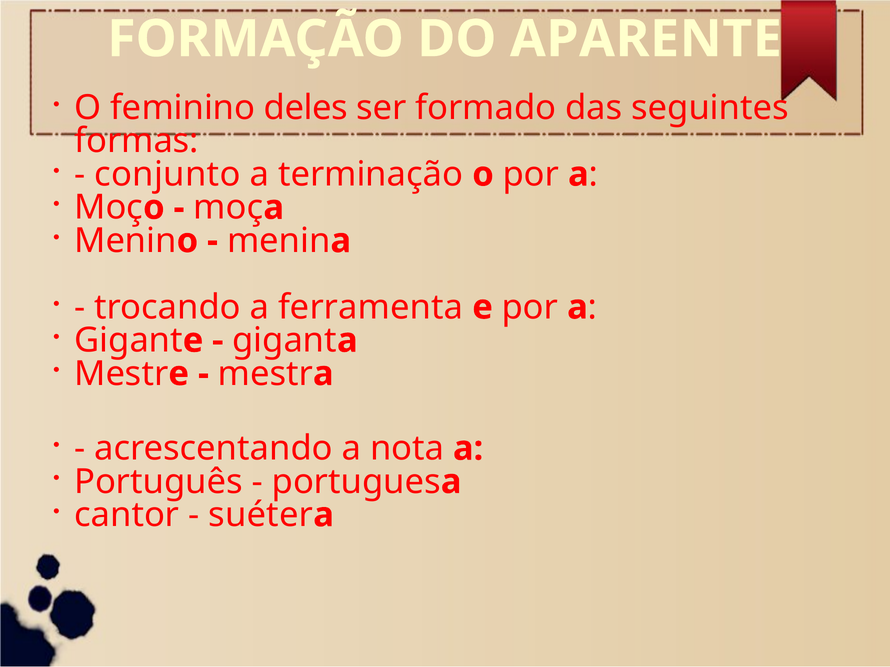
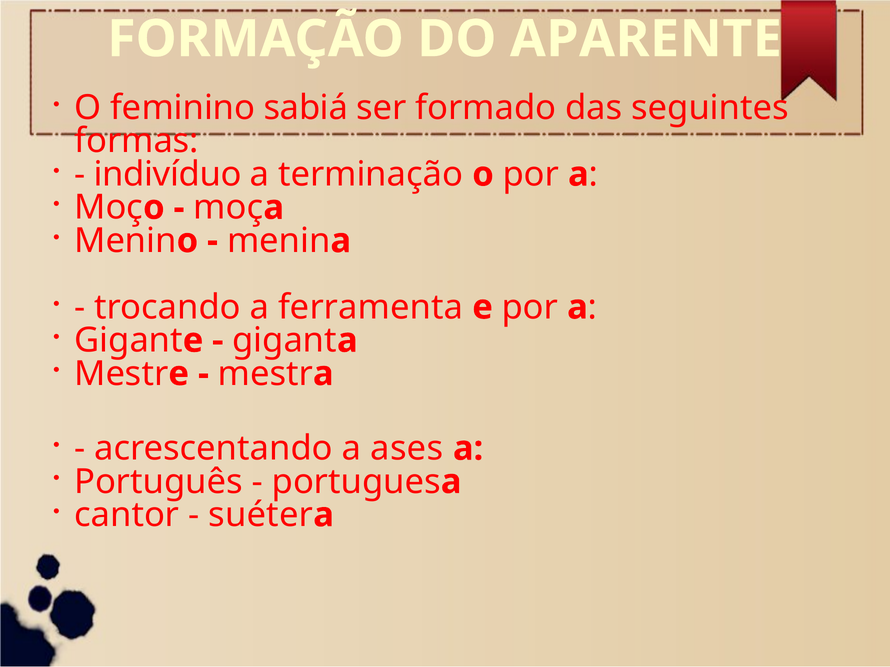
deles: deles -> sabiá (306, 108)
conjunto: conjunto -> indivíduo (168, 174)
nota: nota -> ases (407, 449)
